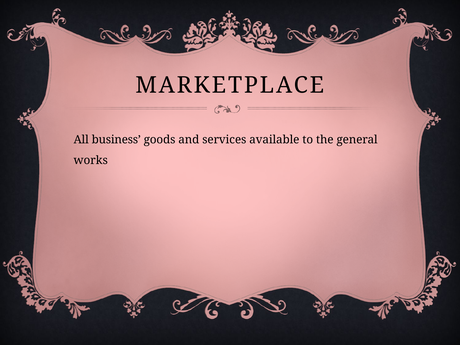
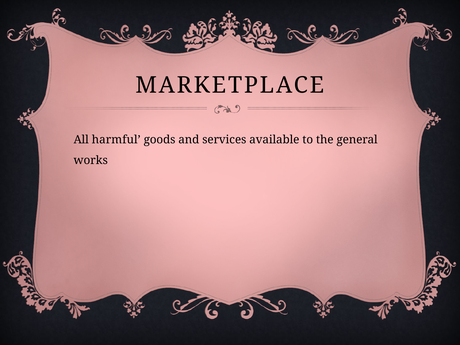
business: business -> harmful (116, 140)
